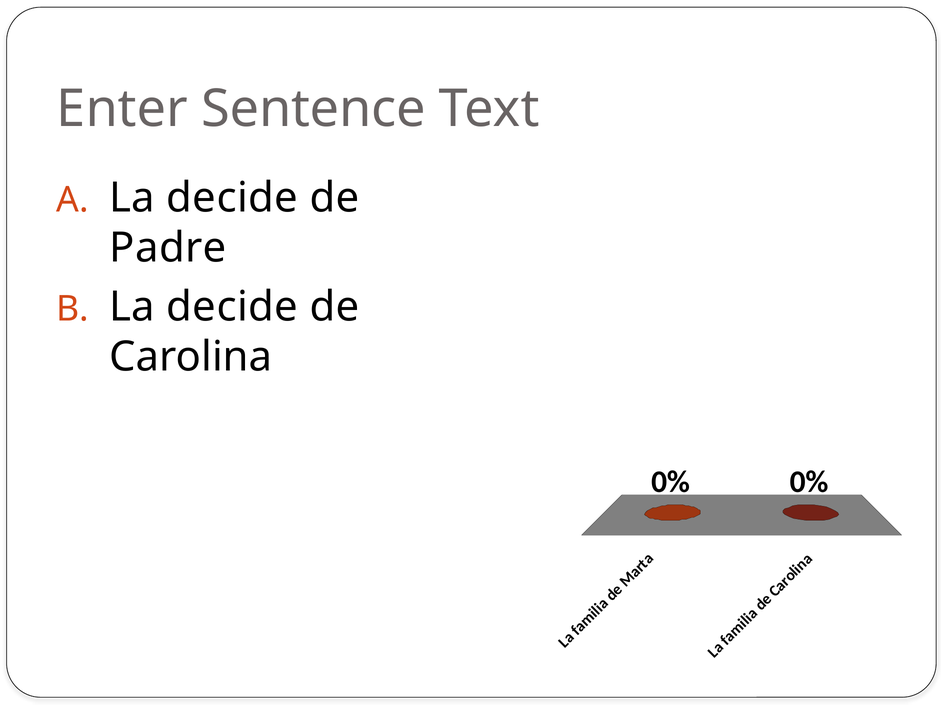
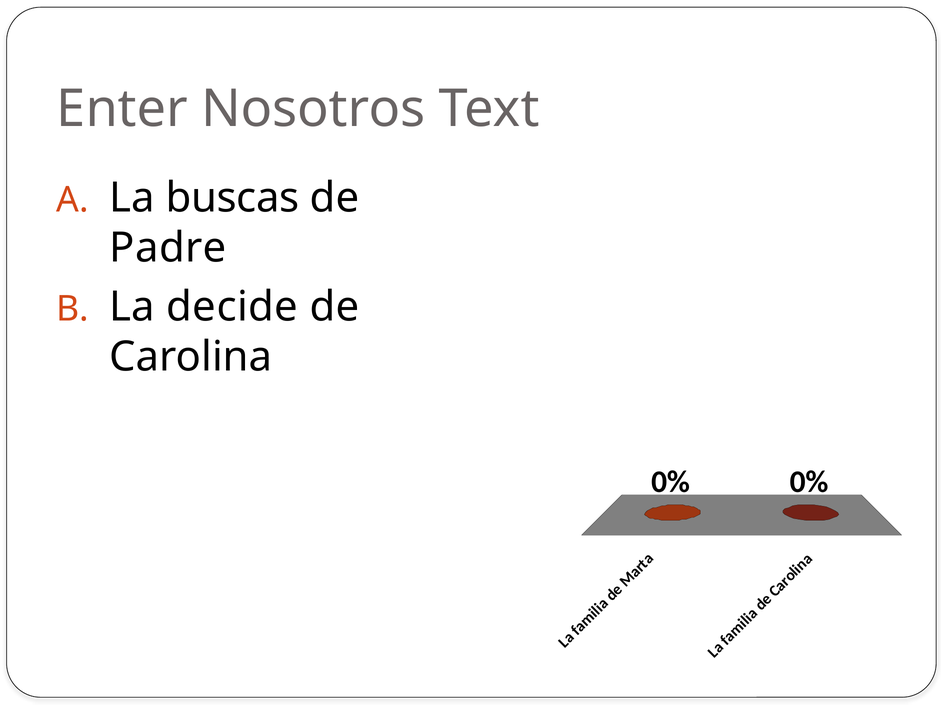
Sentence: Sentence -> Nosotros (313, 109)
decide: decide -> buscas (233, 198)
